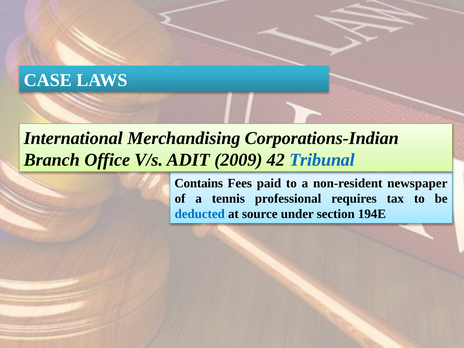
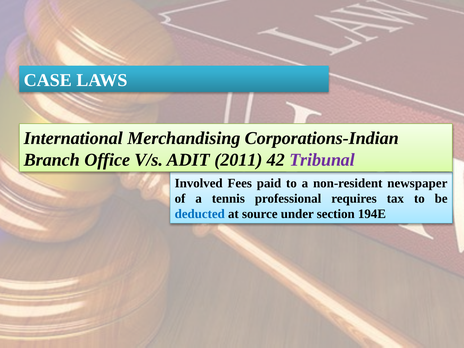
2009: 2009 -> 2011 (238, 160)
Tribunal colour: blue -> purple (322, 160)
Contains: Contains -> Involved (199, 183)
